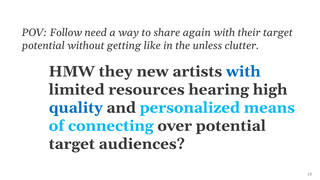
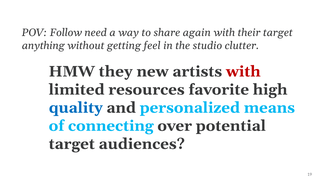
potential: potential -> anything (43, 46)
like: like -> feel (152, 46)
unless: unless -> studio (207, 46)
with colour: blue -> red (243, 72)
hearing: hearing -> favorite (219, 90)
